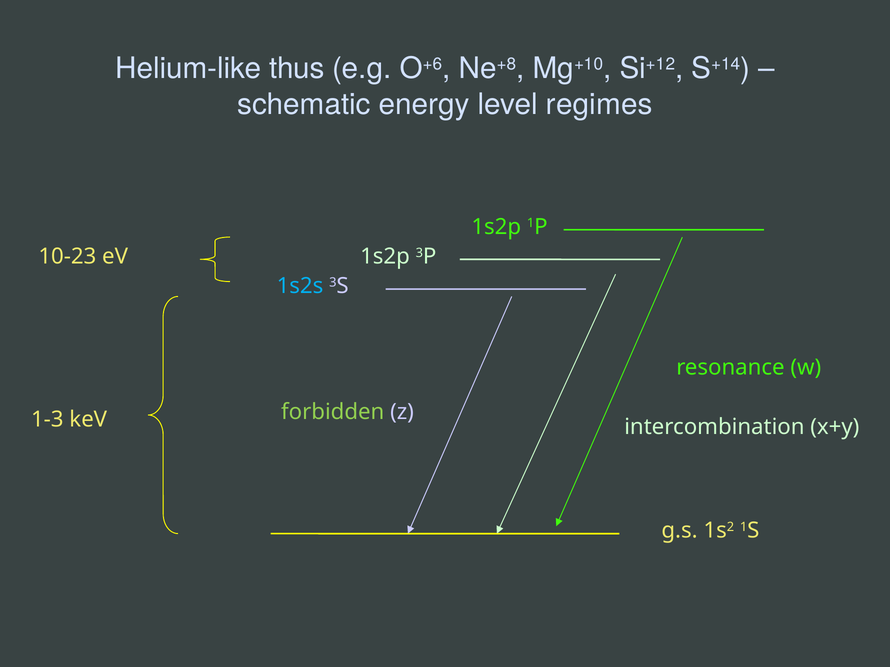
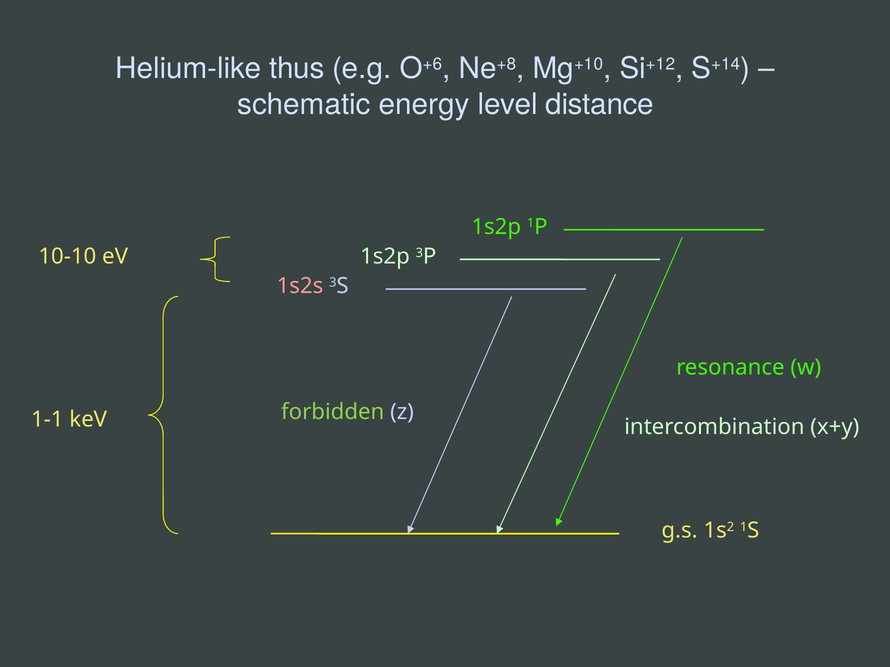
regimes: regimes -> distance (600, 104)
10-23: 10-23 -> 10-10 (67, 257)
1s2s colour: light blue -> pink (300, 286)
1-3: 1-3 -> 1-1 (47, 420)
